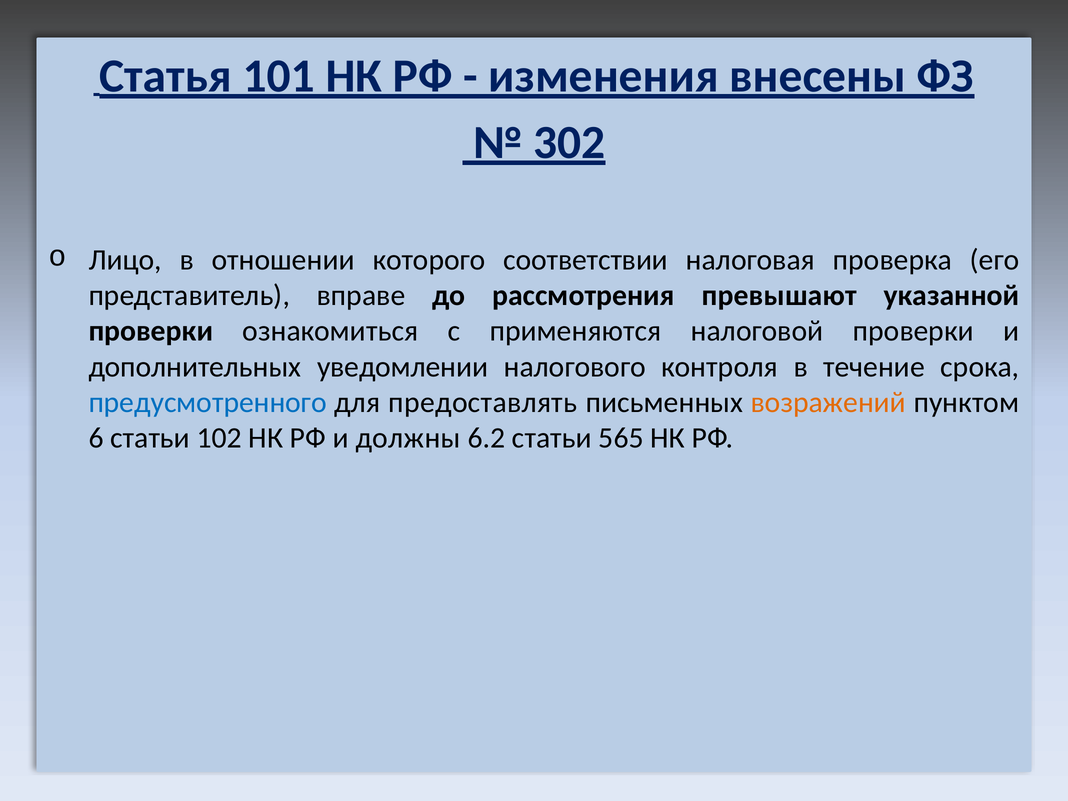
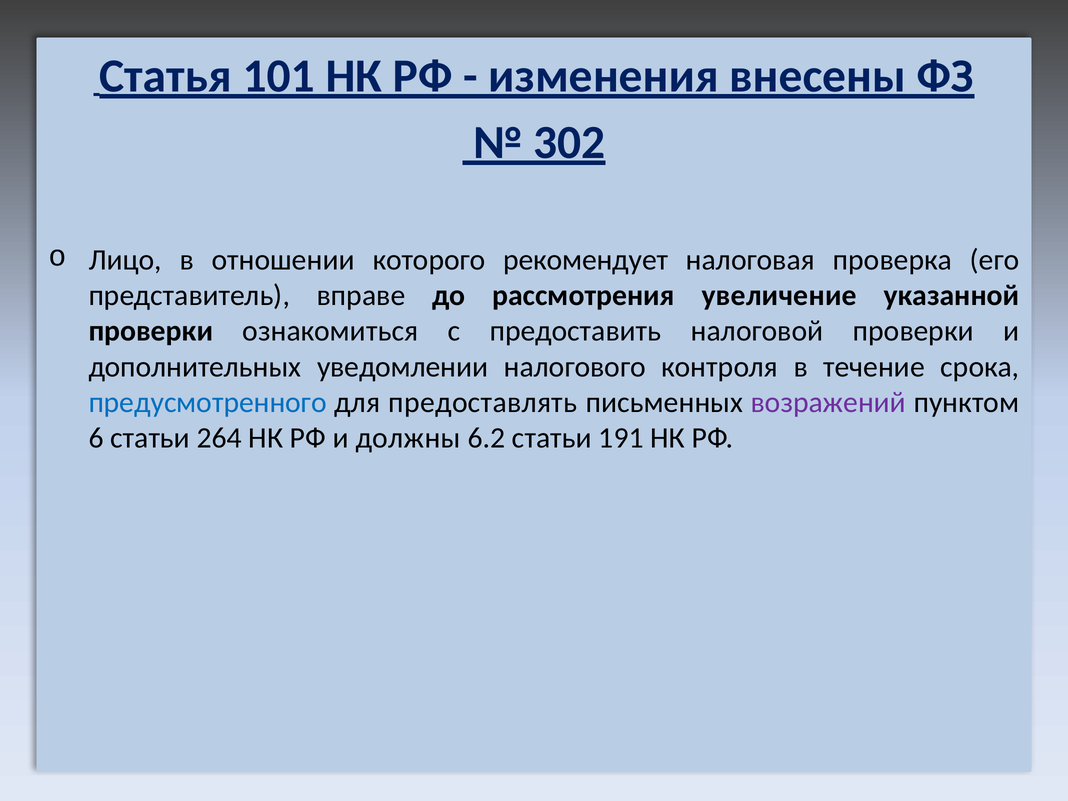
соответствии: соответствии -> рекомендует (586, 260)
превышают: превышают -> увеличение (779, 296)
применяются: применяются -> предоставить (575, 331)
возражений colour: orange -> purple (828, 402)
102: 102 -> 264 (219, 438)
565: 565 -> 191 (621, 438)
